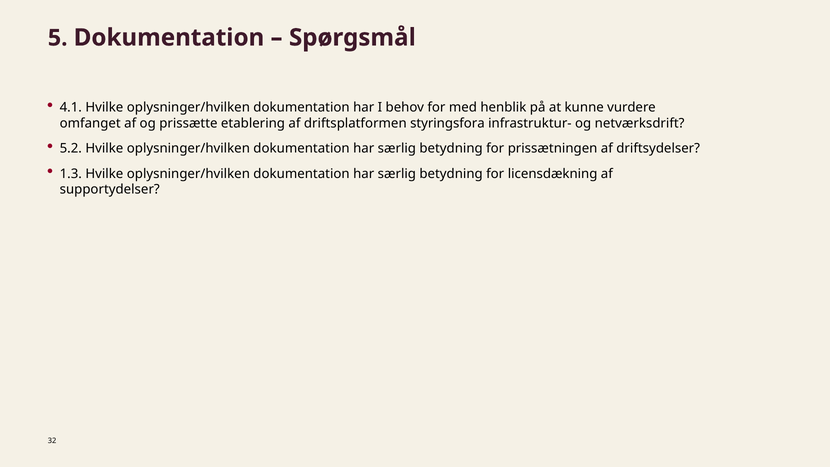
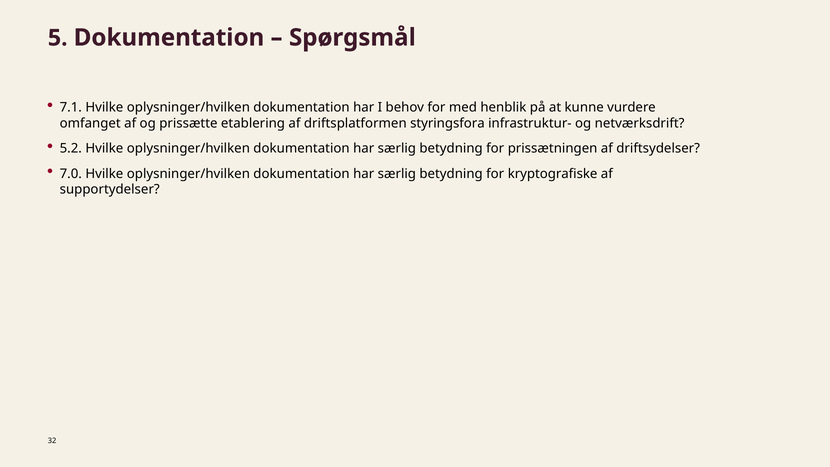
4.1: 4.1 -> 7.1 (71, 108)
1.3: 1.3 -> 7.0 (71, 174)
licensdækning: licensdækning -> kryptografiske (553, 174)
